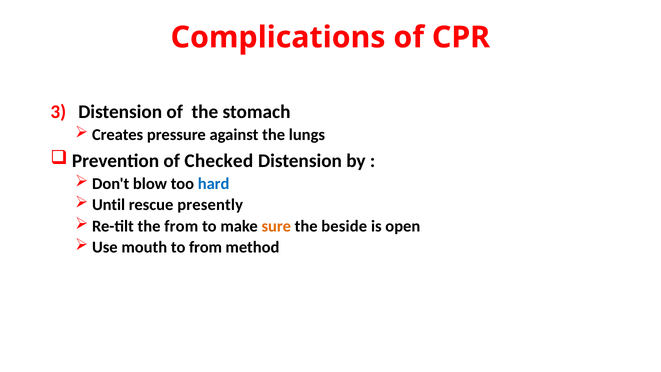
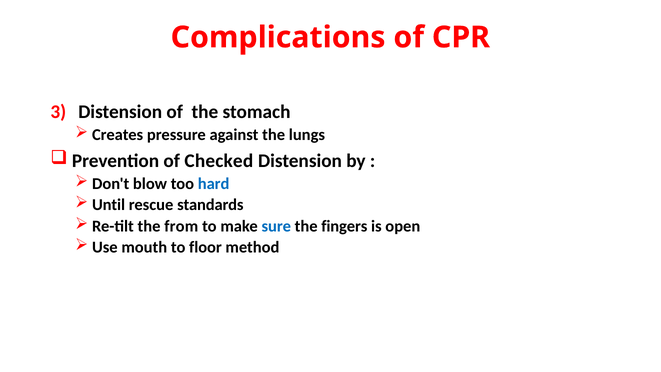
presently: presently -> standards (210, 205)
sure colour: orange -> blue (276, 226)
beside: beside -> fingers (344, 226)
to from: from -> floor (205, 247)
